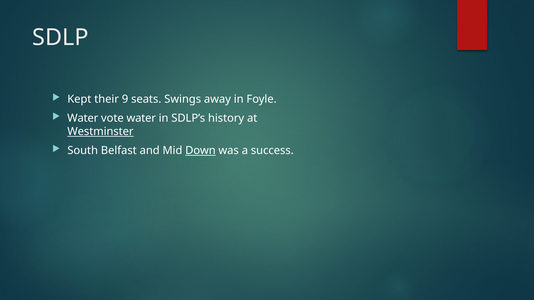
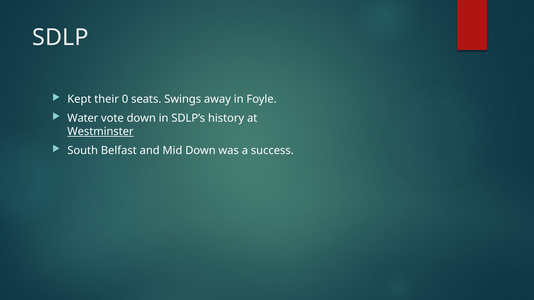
9: 9 -> 0 (125, 99)
vote water: water -> down (141, 118)
Down underline: present -> none (200, 151)
